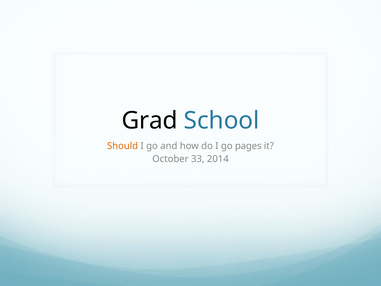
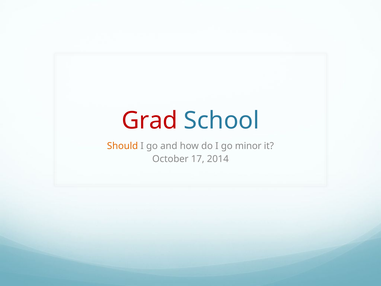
Grad colour: black -> red (150, 121)
pages: pages -> minor (248, 146)
33: 33 -> 17 (198, 159)
